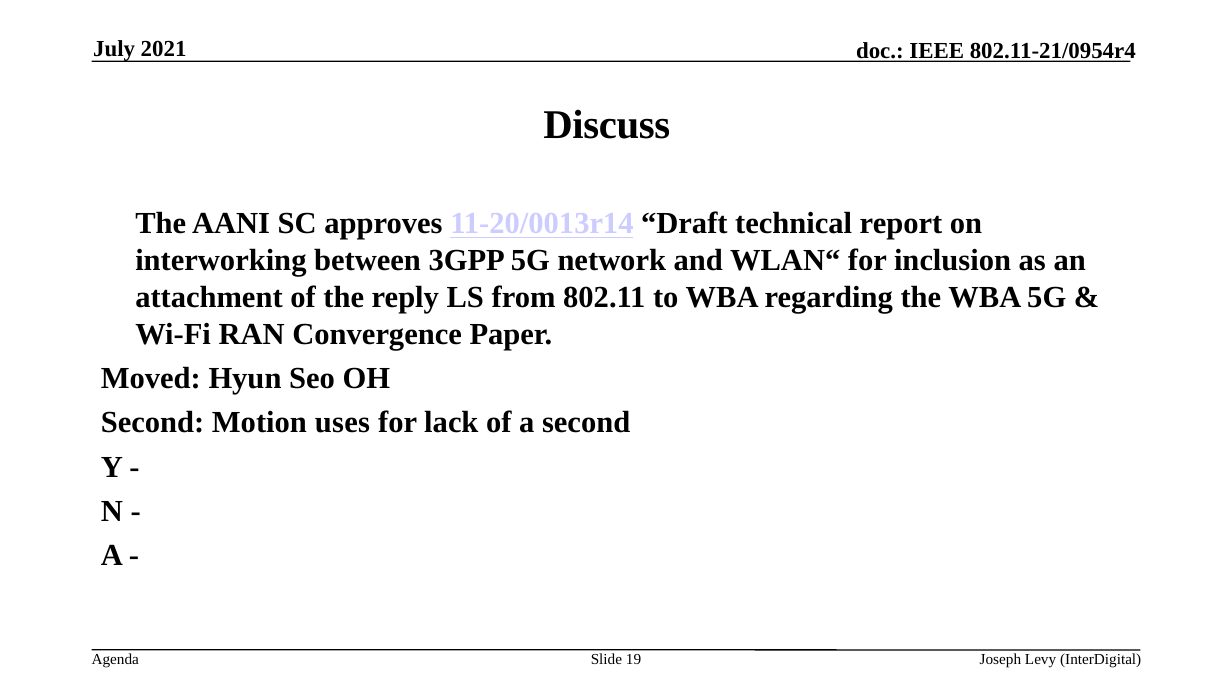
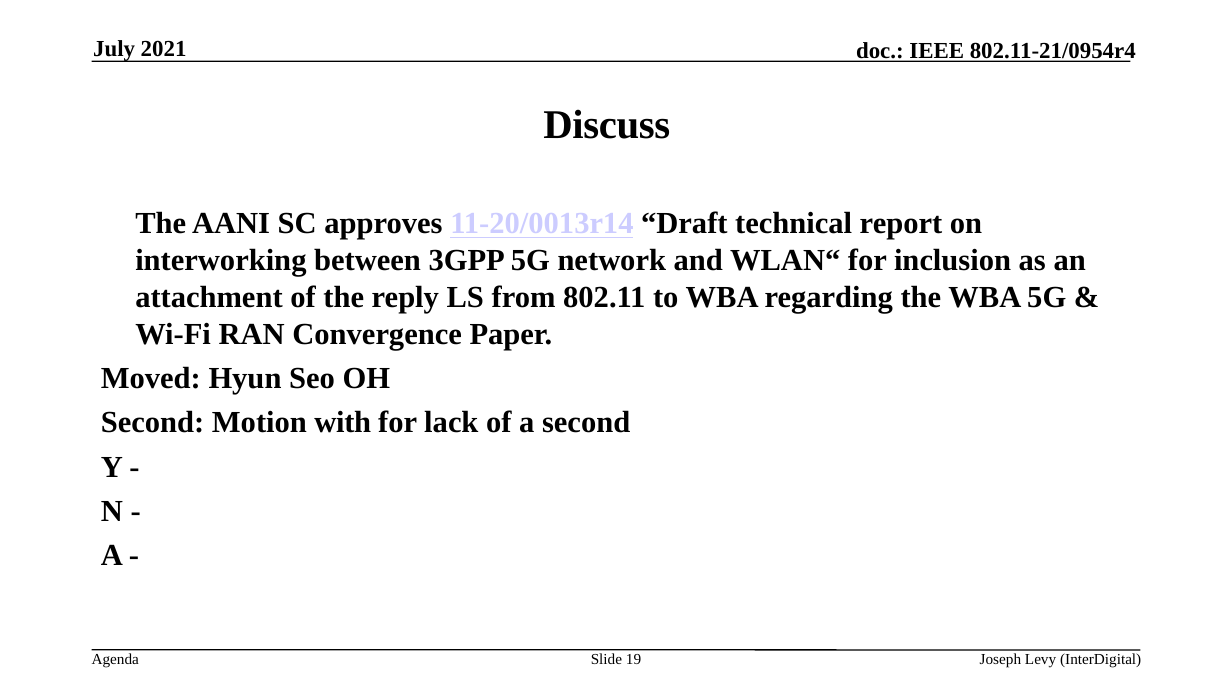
uses: uses -> with (343, 422)
